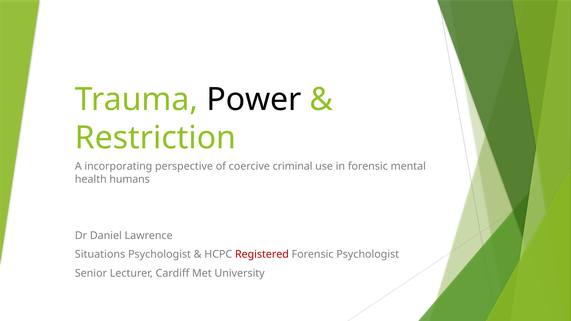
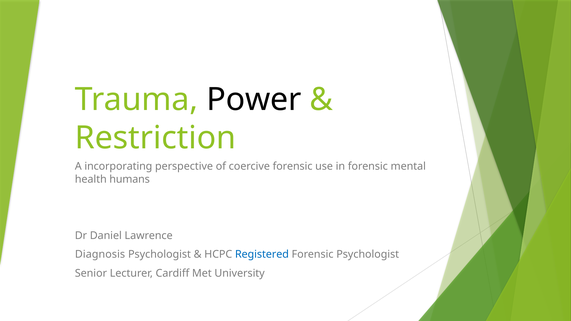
coercive criminal: criminal -> forensic (293, 167)
Situations: Situations -> Diagnosis (100, 255)
Registered colour: red -> blue (262, 255)
